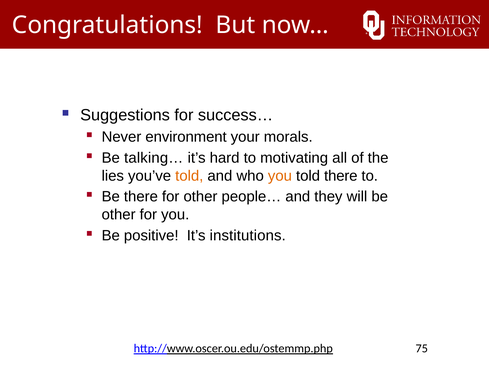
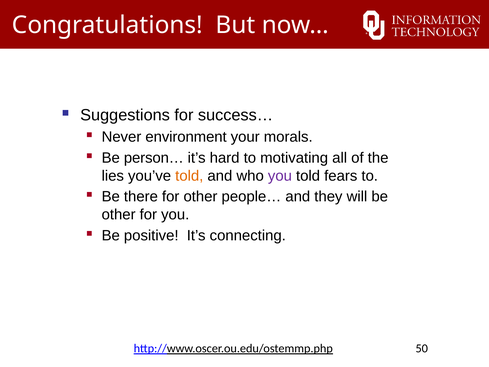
talking…: talking… -> person… (154, 158)
you colour: orange -> purple (280, 176)
told there: there -> fears (341, 176)
institutions: institutions -> connecting (248, 235)
75: 75 -> 50 (422, 348)
